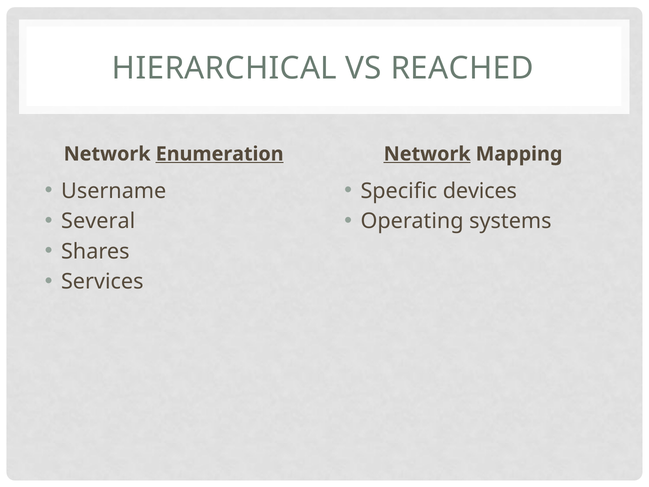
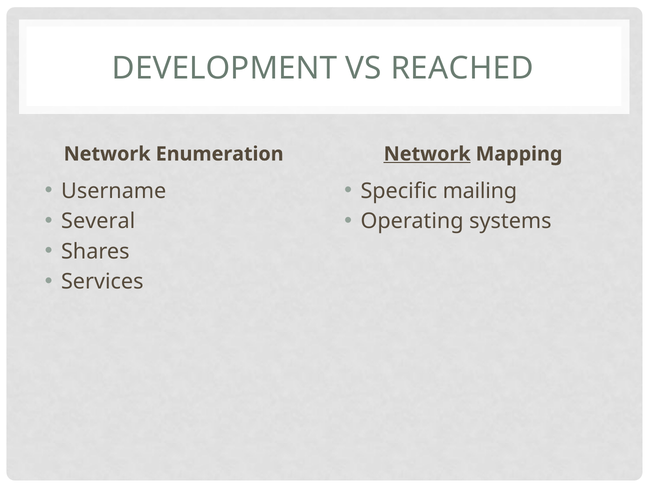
HIERARCHICAL: HIERARCHICAL -> DEVELOPMENT (225, 68)
Enumeration underline: present -> none (220, 154)
devices: devices -> mailing (480, 191)
